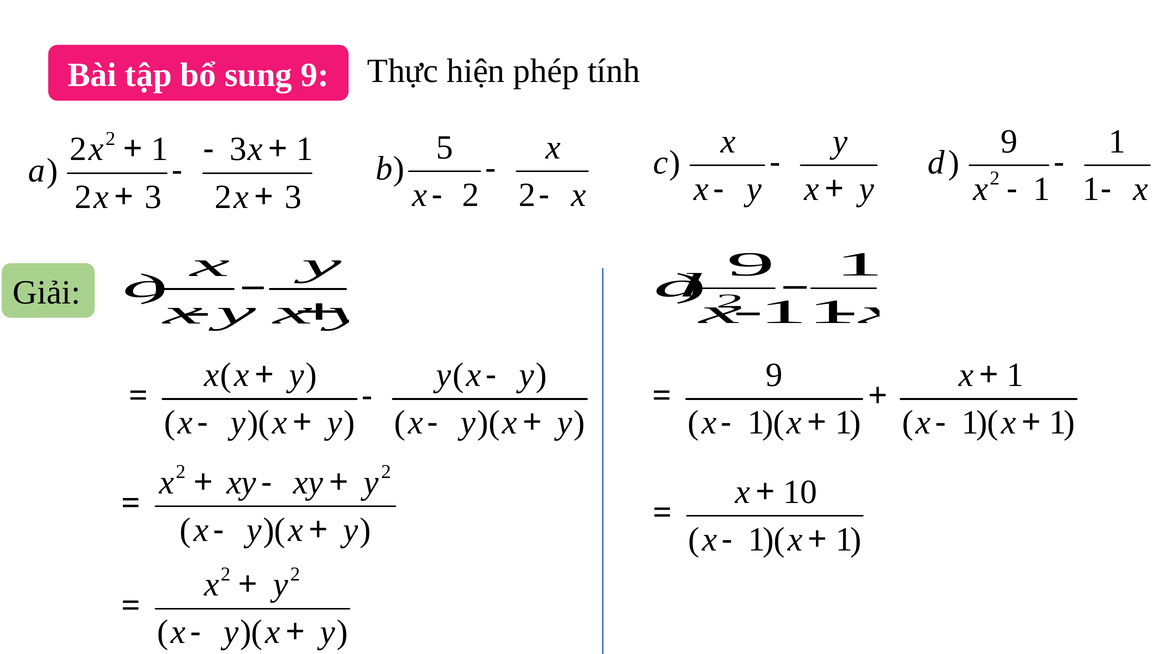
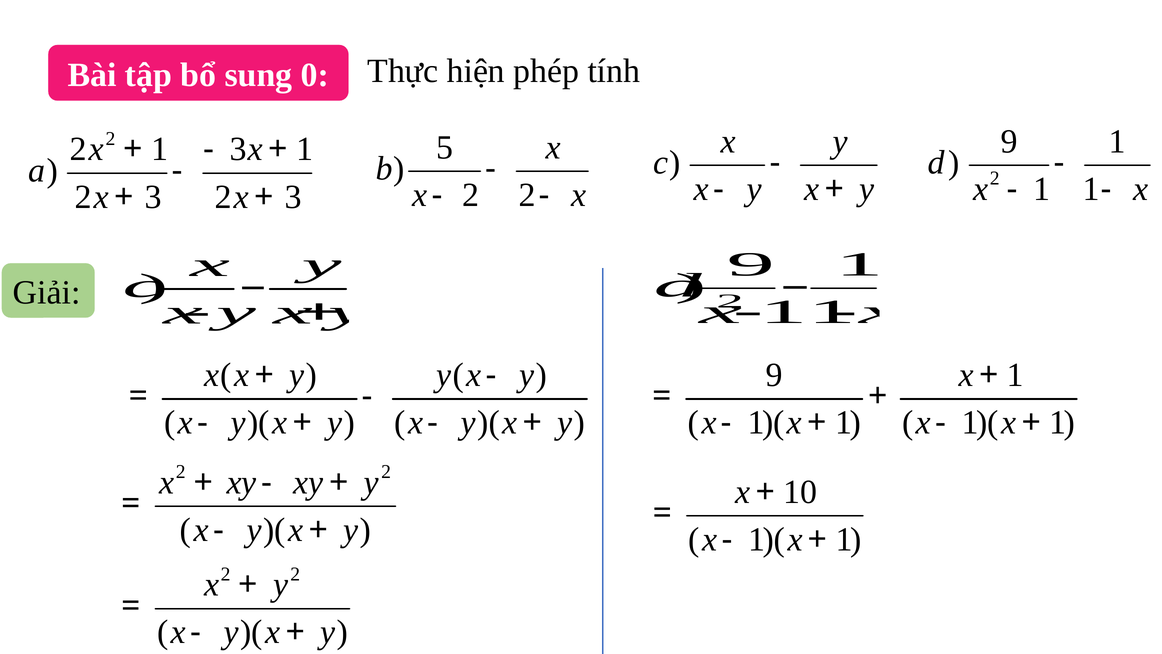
sung 9: 9 -> 0 (315, 75)
